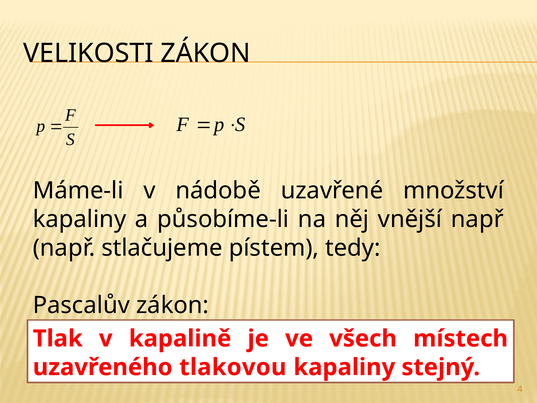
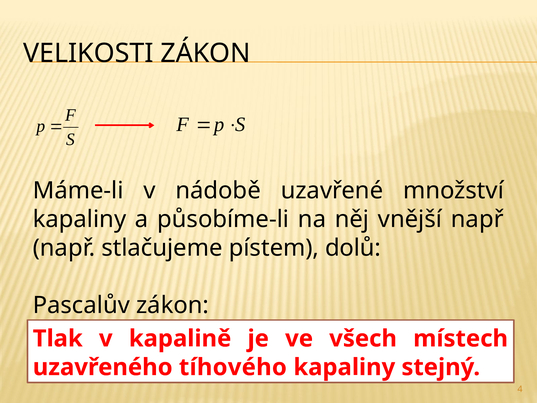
tedy: tedy -> dolů (353, 248)
tlakovou: tlakovou -> tíhového (233, 367)
